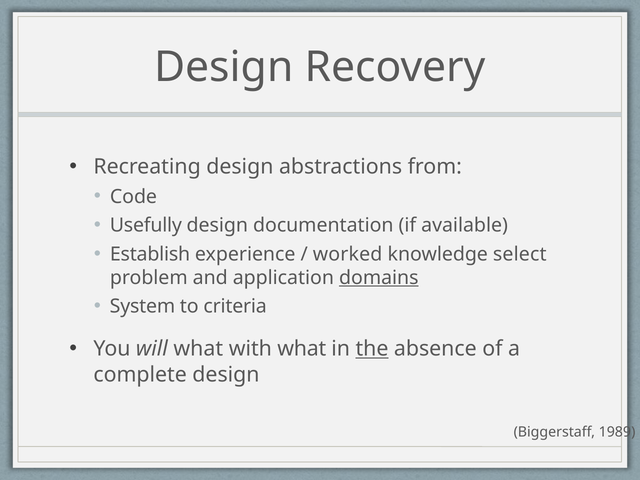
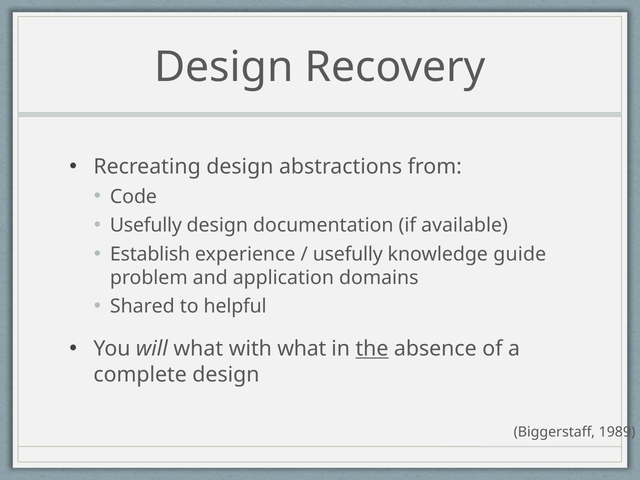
worked: worked -> usefully (348, 254)
select: select -> guide (520, 254)
domains underline: present -> none (379, 278)
System: System -> Shared (142, 306)
criteria: criteria -> helpful (235, 306)
